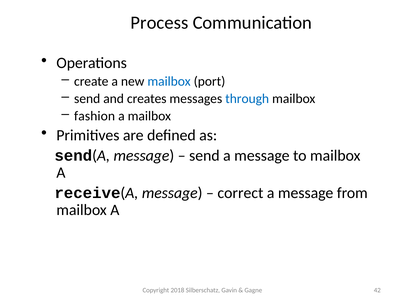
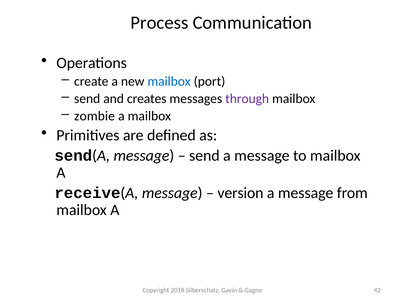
through colour: blue -> purple (247, 99)
fashion: fashion -> zombie (95, 116)
correct: correct -> version (240, 193)
